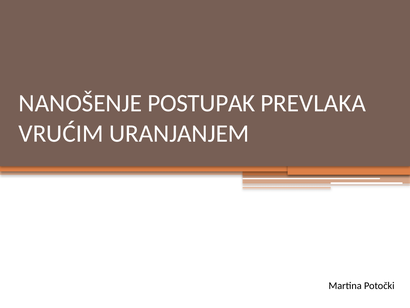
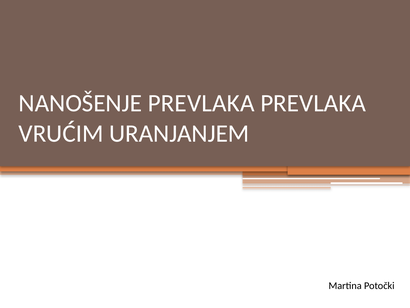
NANOŠENJE POSTUPAK: POSTUPAK -> PREVLAKA (201, 103)
